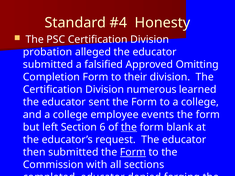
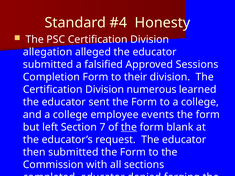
probation: probation -> allegation (48, 52)
Omitting: Omitting -> Sessions (197, 65)
6: 6 -> 7 (103, 127)
Form underline: present -> none (133, 152)
